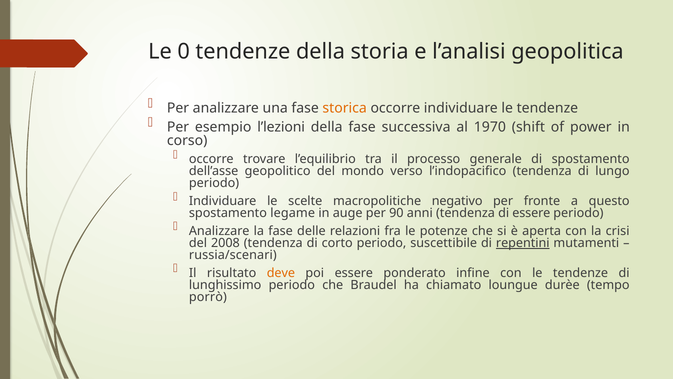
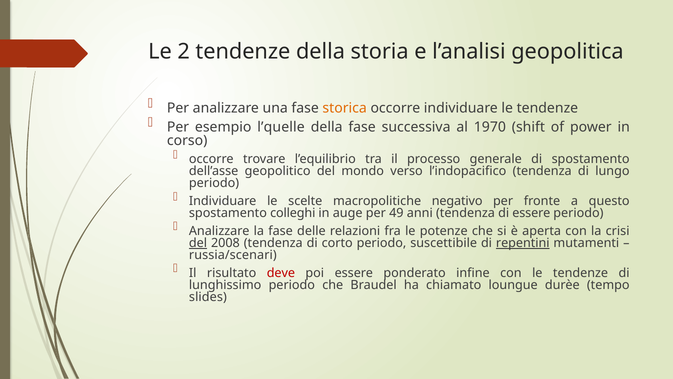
0: 0 -> 2 (184, 52)
l’lezioni: l’lezioni -> l’quelle (281, 127)
legame: legame -> colleghi (293, 213)
90: 90 -> 49 (396, 213)
del underline: none -> present (198, 243)
deve colour: orange -> red (281, 273)
porrò: porrò -> slides (208, 297)
